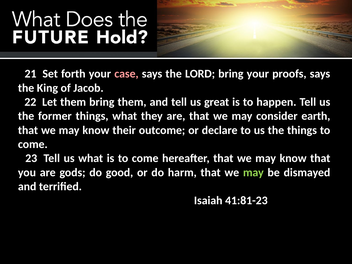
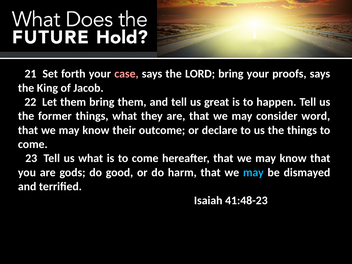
earth: earth -> word (316, 116)
may colour: light green -> light blue (253, 172)
41:81-23: 41:81-23 -> 41:48-23 (246, 201)
